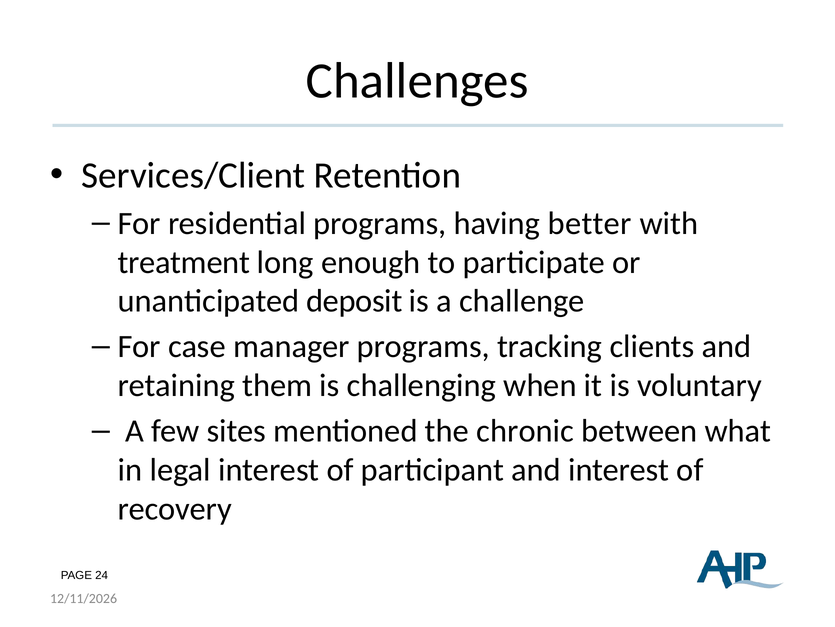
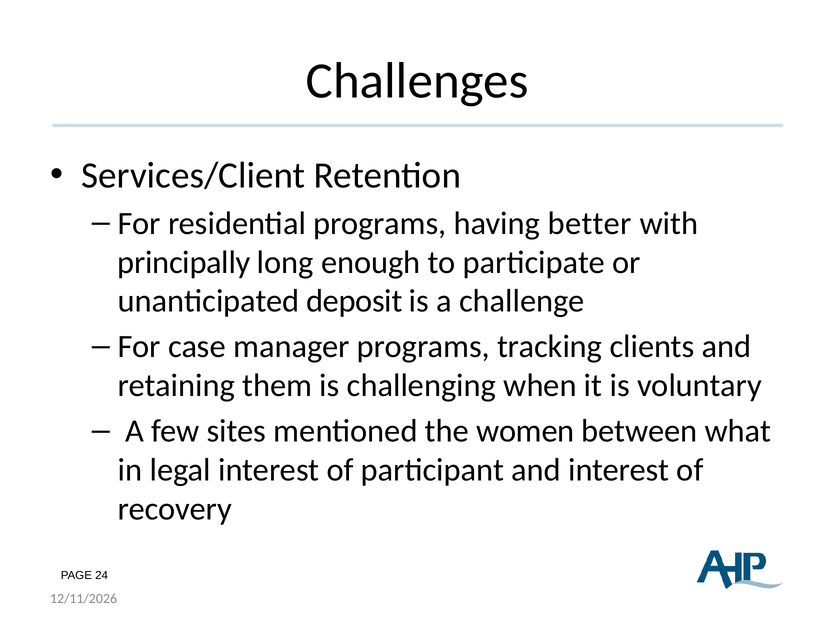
treatment: treatment -> principally (184, 262)
chronic: chronic -> women (525, 431)
